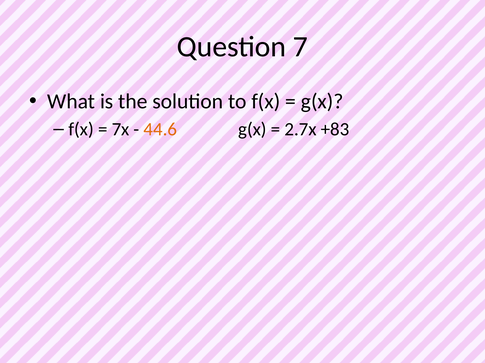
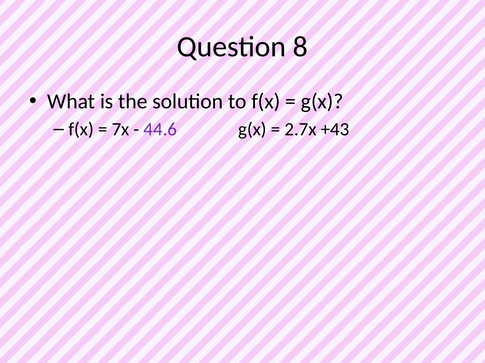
7: 7 -> 8 (300, 47)
44.6 colour: orange -> purple (160, 130)
+83: +83 -> +43 (335, 130)
